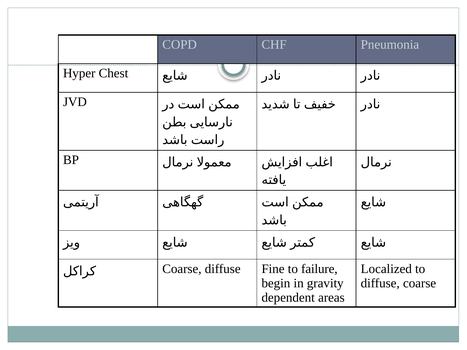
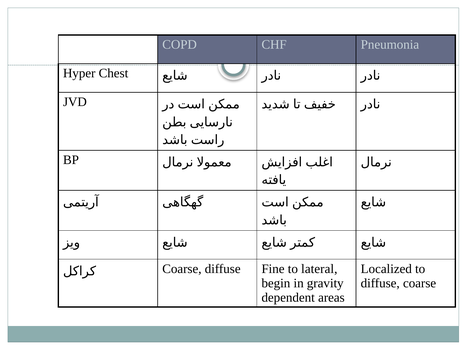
failure: failure -> lateral (319, 269)
